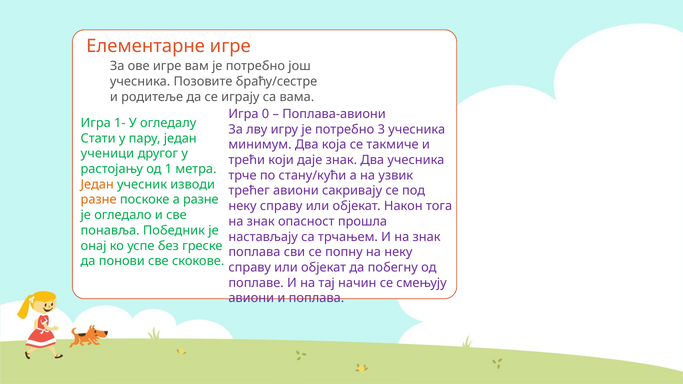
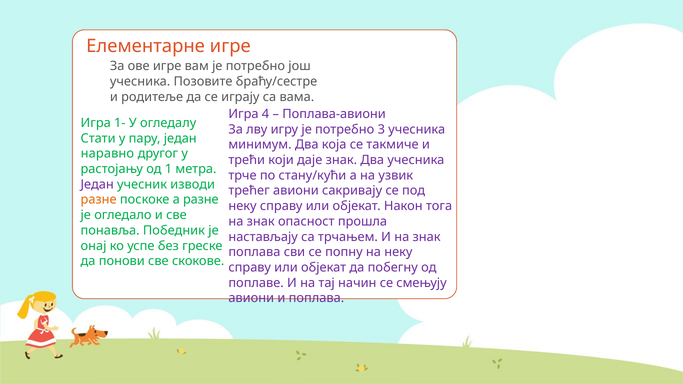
0: 0 -> 4 (266, 114)
ученици: ученици -> наравно (107, 154)
Један colour: orange -> purple (97, 184)
